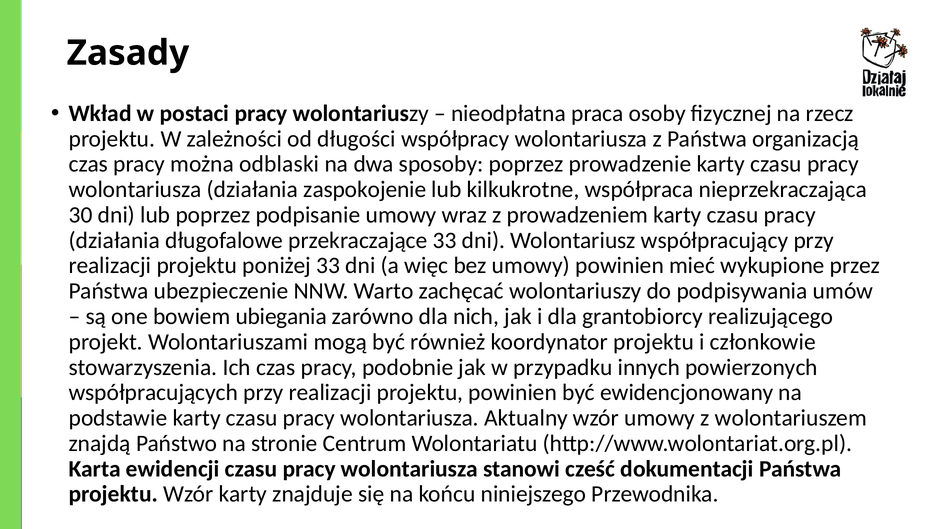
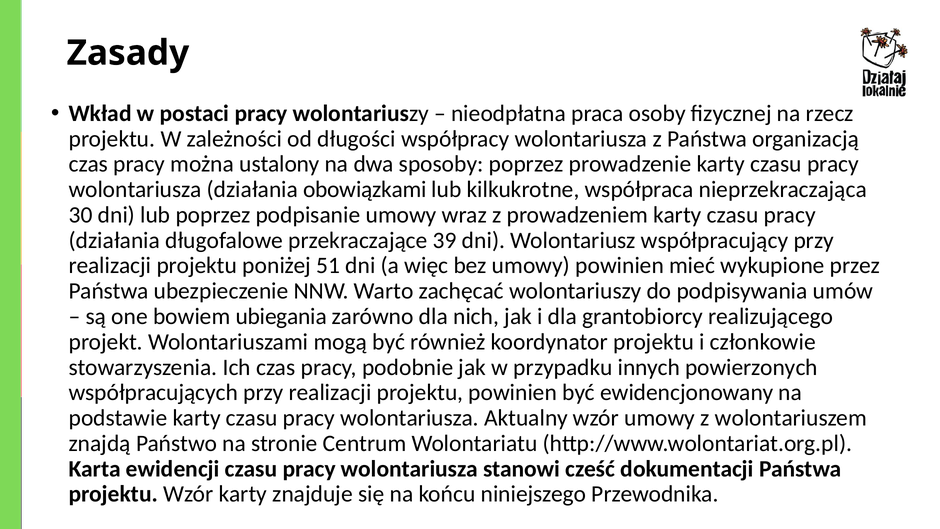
odblaski: odblaski -> ustalony (279, 164)
zaspokojenie: zaspokojenie -> obowiązkami (365, 190)
przekraczające 33: 33 -> 39 (445, 240)
poniżej 33: 33 -> 51 (328, 266)
